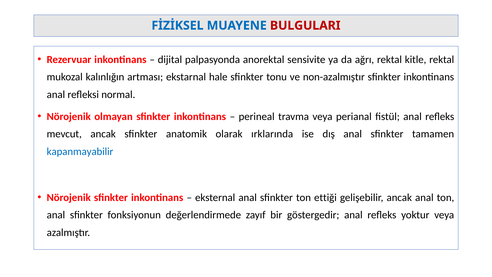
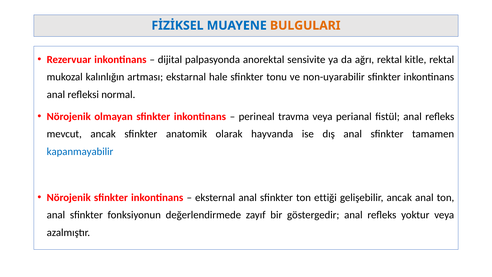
BULGULARI colour: red -> orange (305, 26)
non-azalmıştır: non-azalmıştır -> non-uyarabilir (334, 77)
ırklarında: ırklarında -> hayvanda (272, 134)
